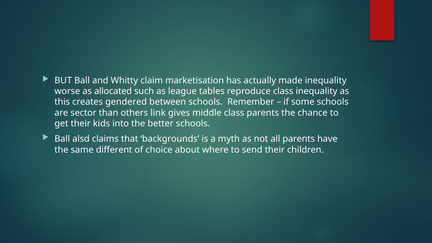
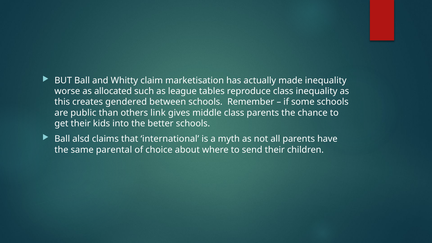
sector: sector -> public (83, 113)
backgrounds: backgrounds -> international (170, 139)
different: different -> parental (114, 150)
